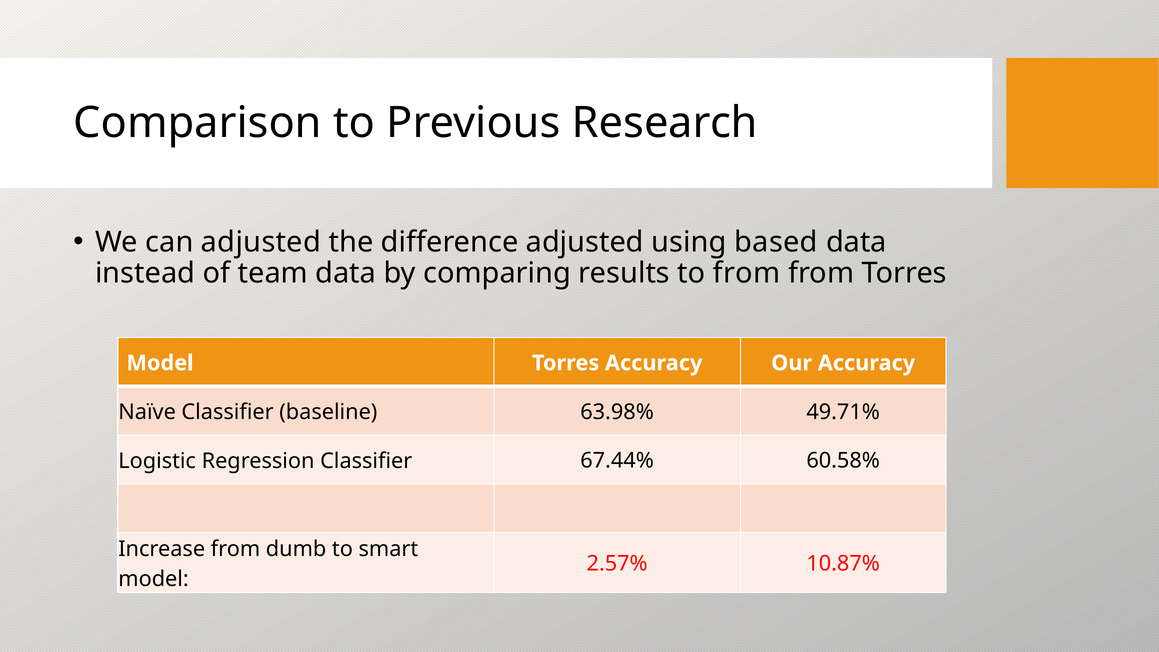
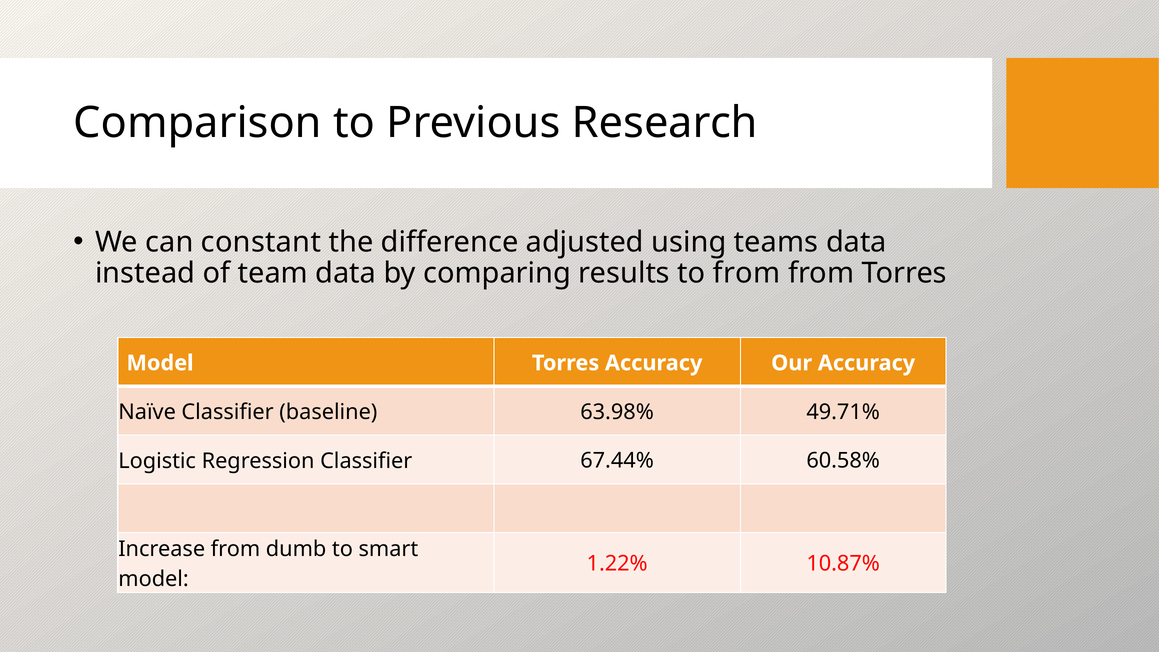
can adjusted: adjusted -> constant (261, 242)
based: based -> teams (776, 242)
2.57%: 2.57% -> 1.22% (617, 564)
